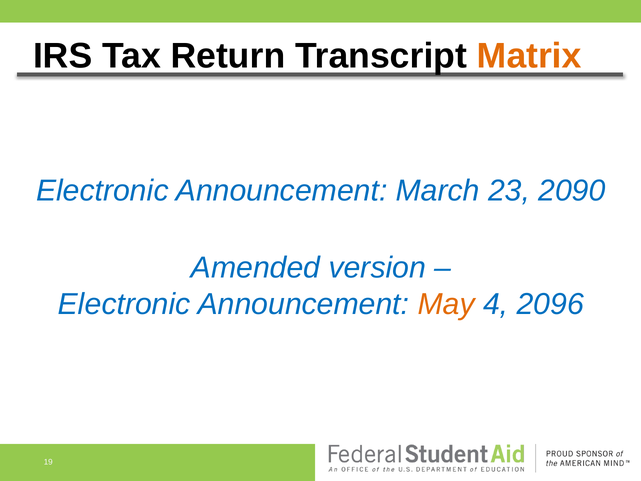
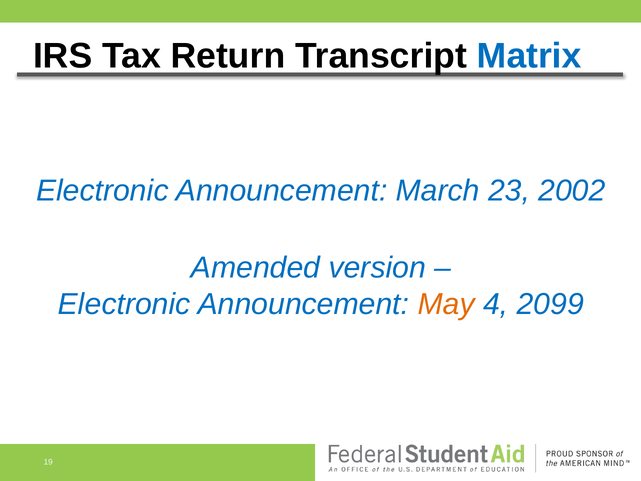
Matrix colour: orange -> blue (529, 56)
2090: 2090 -> 2002 (572, 190)
2096: 2096 -> 2099 (550, 304)
